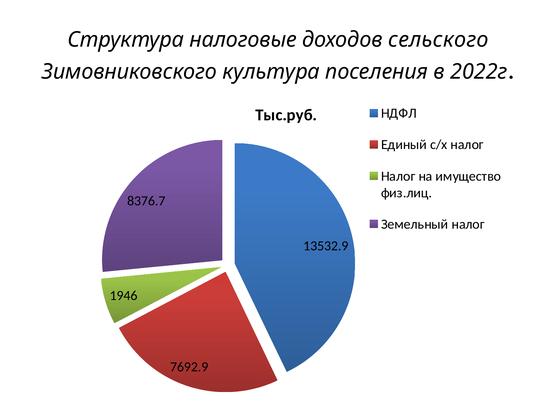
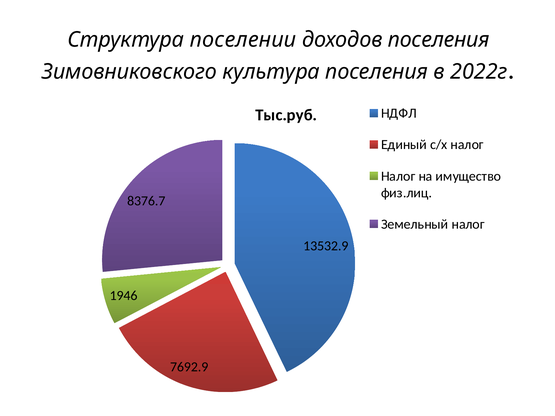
налоговые: налоговые -> поселении (243, 40)
доходов сельского: сельского -> поселения (439, 40)
